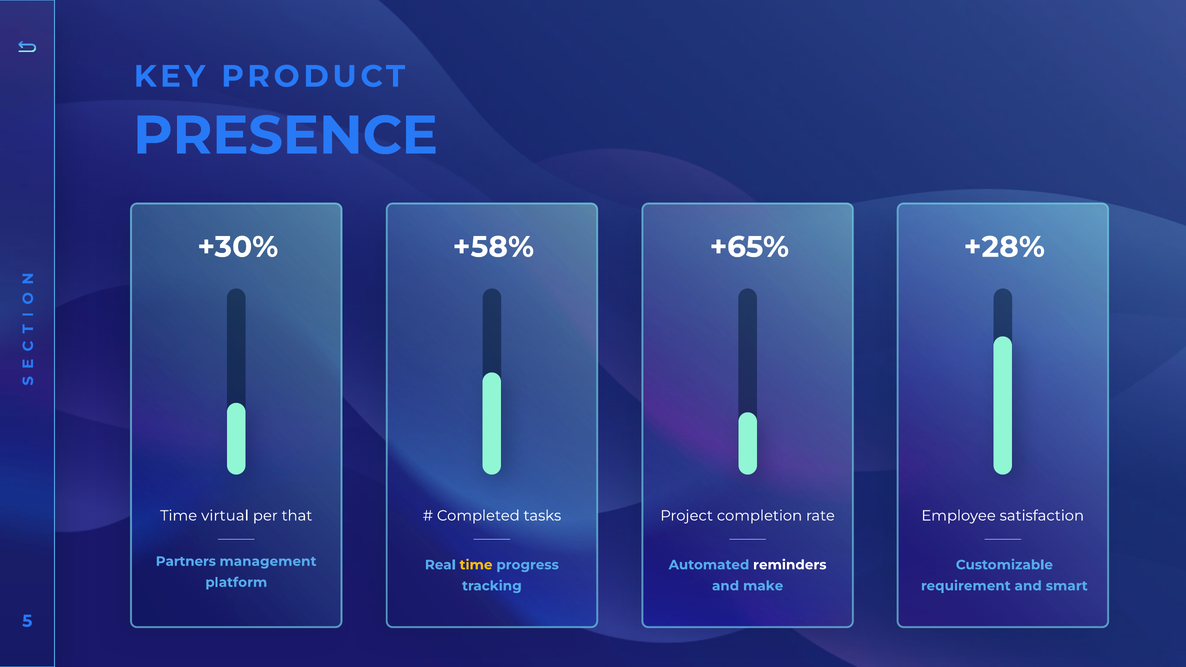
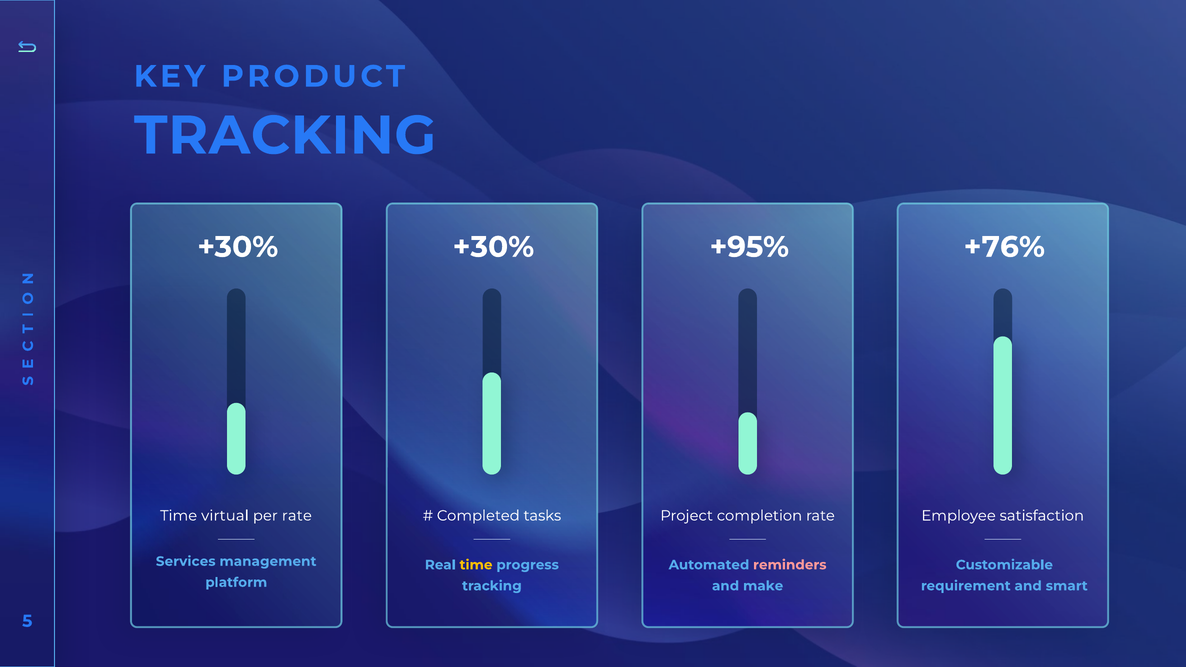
PRESENCE: PRESENCE -> TRACKING (285, 136)
+58%: +58% -> +30% (493, 247)
+65%: +65% -> +95% (749, 247)
+28%: +28% -> +76% (1004, 247)
per that: that -> rate (297, 516)
Partners: Partners -> Services (186, 561)
reminders colour: white -> pink (790, 565)
